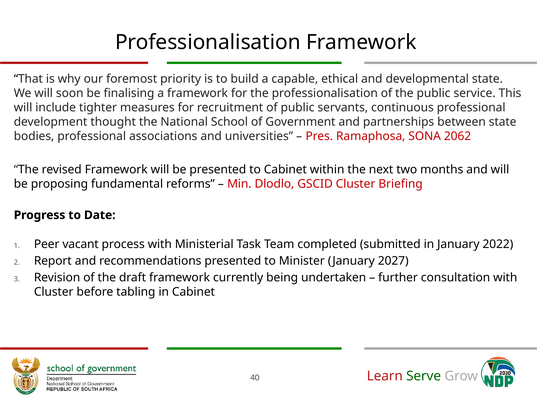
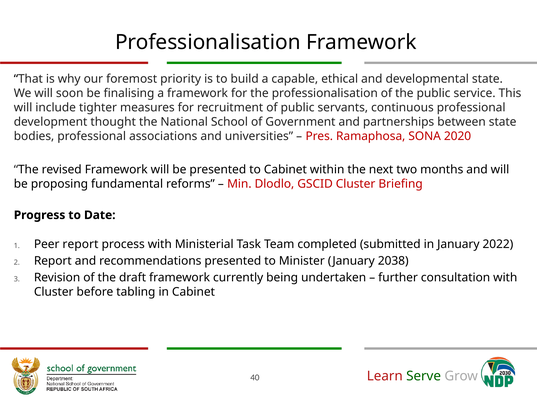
2062: 2062 -> 2020 (458, 136)
Peer vacant: vacant -> report (80, 244)
2027: 2027 -> 2038 (393, 261)
